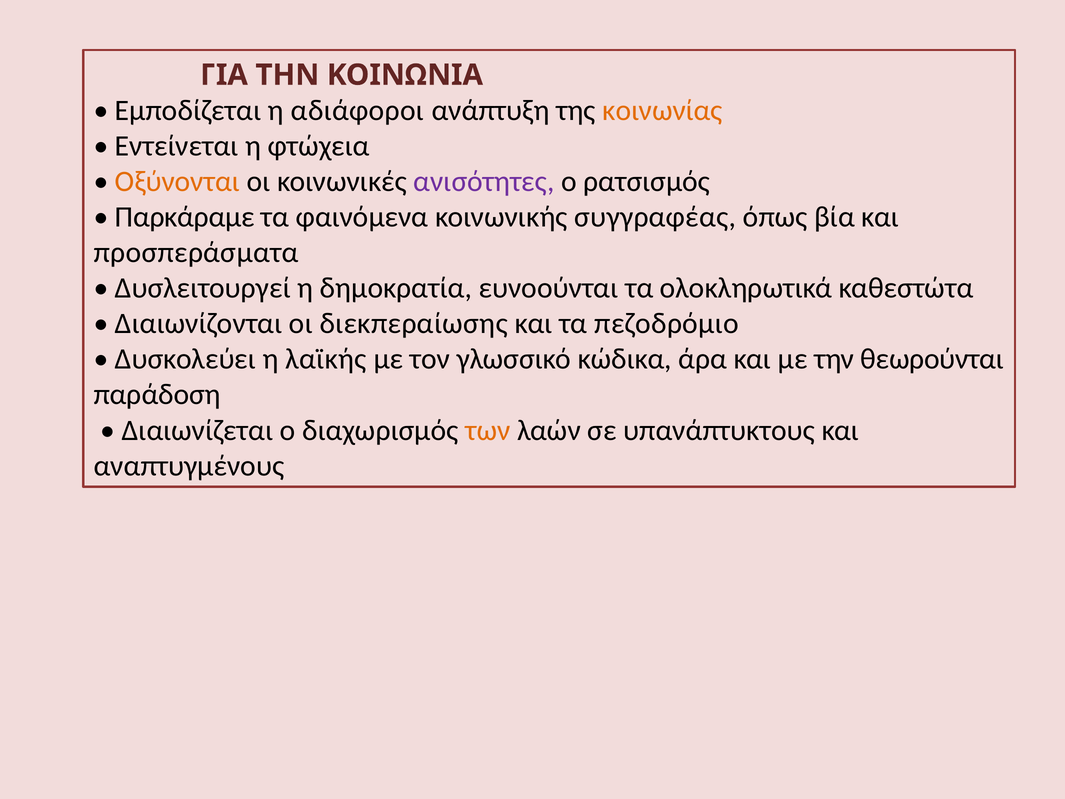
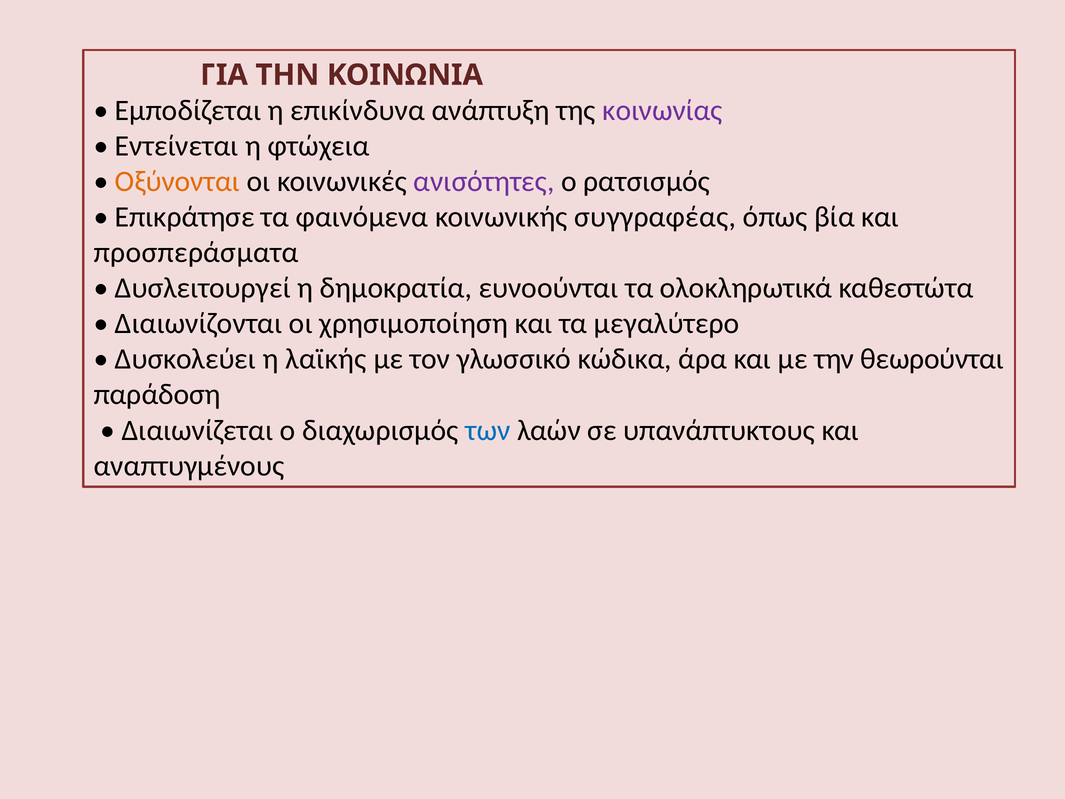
αδιάφοροι: αδιάφοροι -> επικίνδυνα (358, 110)
κοινωνίας colour: orange -> purple (662, 110)
Παρκάραμε: Παρκάραμε -> Επικράτησε (185, 217)
διεκπεραίωσης: διεκπεραίωσης -> χρησιµοποίηση (414, 324)
πεζοδρόμιο: πεζοδρόμιο -> μεγαλύτερο (667, 324)
των colour: orange -> blue (488, 430)
